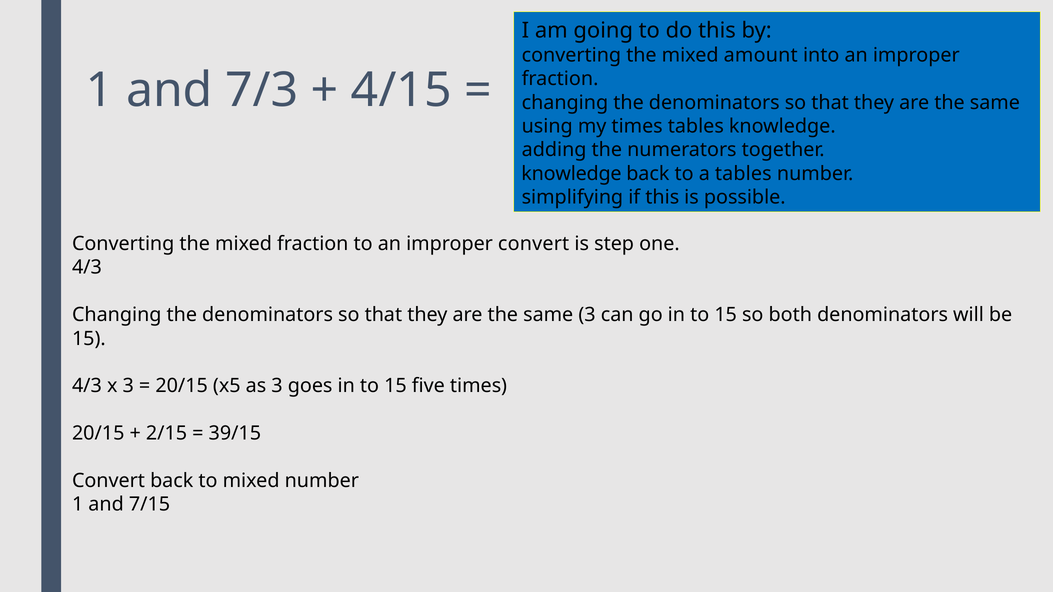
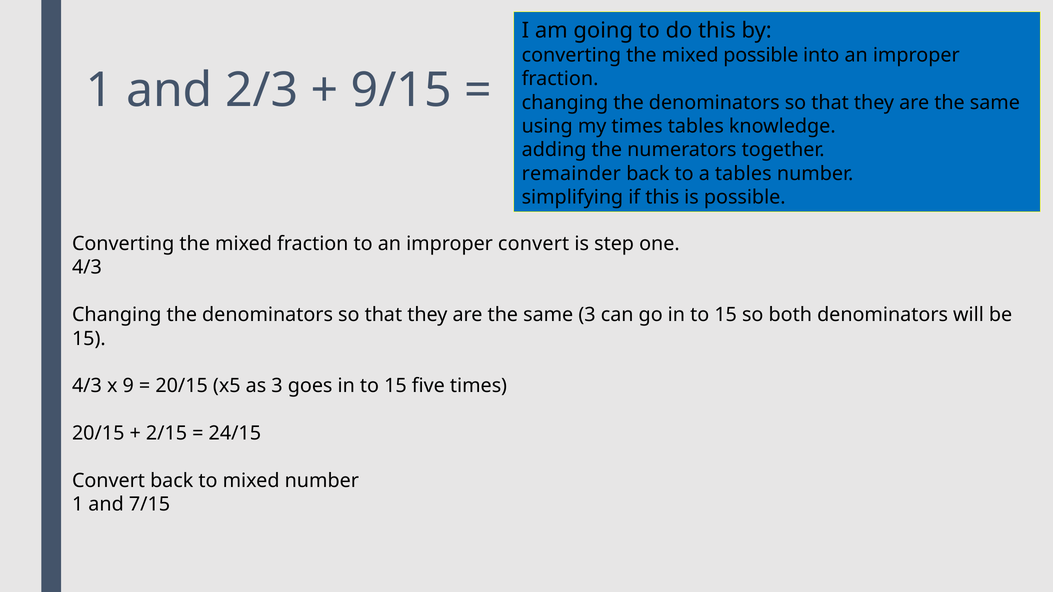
mixed amount: amount -> possible (761, 55)
7/3: 7/3 -> 2/3 (262, 90)
4/15: 4/15 -> 9/15 (401, 90)
knowledge: knowledge -> remainder (571, 174)
x 3: 3 -> 9 (128, 386)
39/15: 39/15 -> 24/15 (235, 433)
